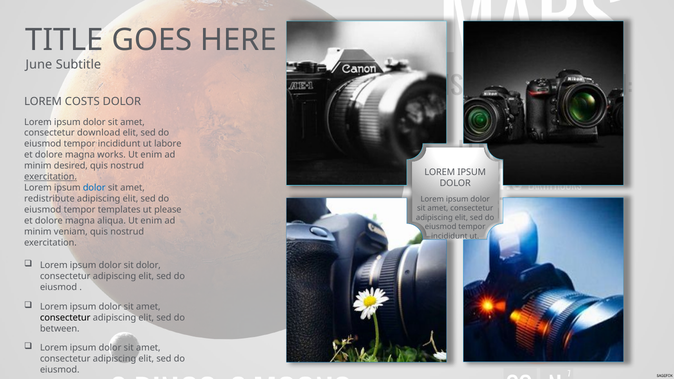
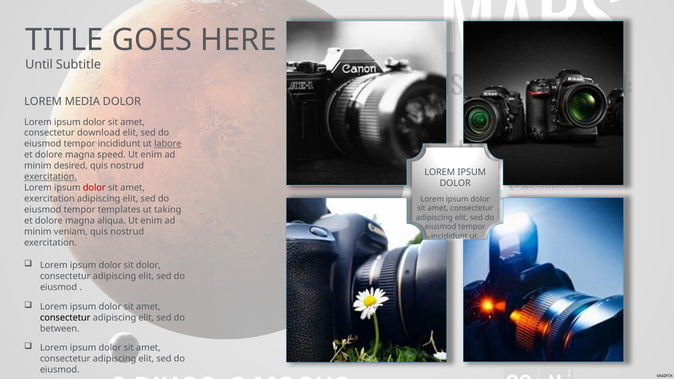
June: June -> Until (39, 65)
COSTS: COSTS -> MEDIA (82, 102)
labore underline: none -> present (168, 144)
works: works -> speed (112, 155)
dolor colour: blue -> red (94, 188)
redistribute: redistribute -> exercitation (49, 199)
please: please -> taking (168, 210)
